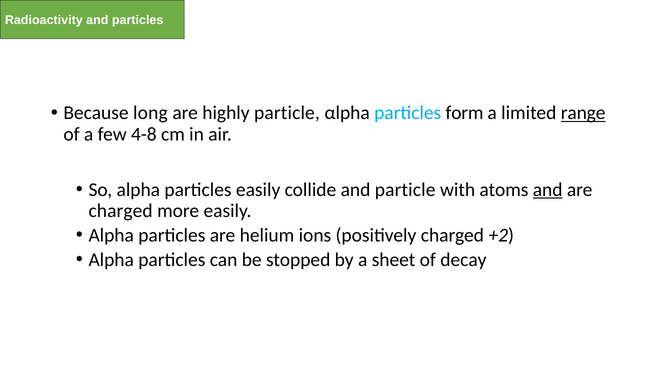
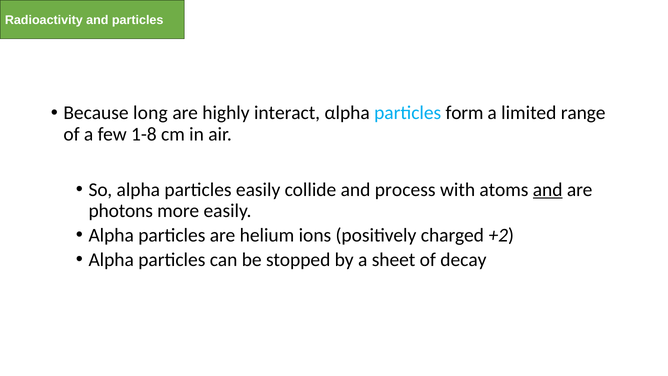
highly particle: particle -> interact (287, 113)
range underline: present -> none (583, 113)
4-8: 4-8 -> 1-8 (144, 134)
and particle: particle -> process (405, 190)
charged: charged -> photons (121, 211)
